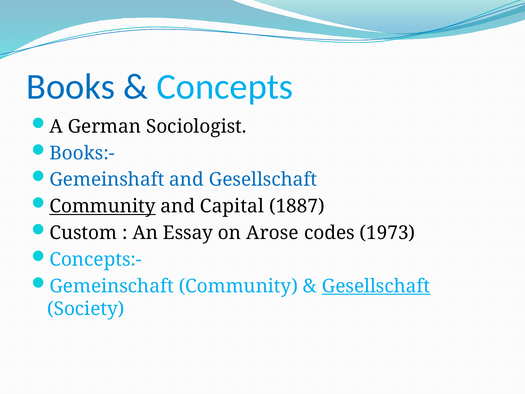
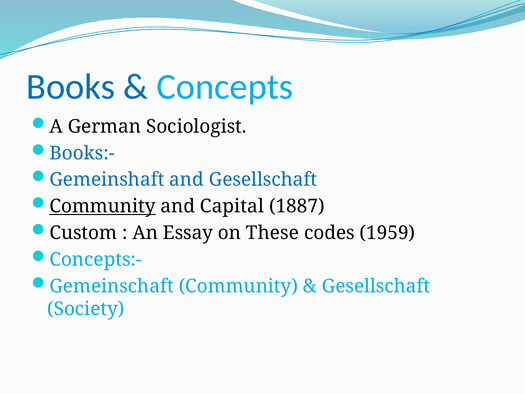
Arose: Arose -> These (272, 233)
1973: 1973 -> 1959 (387, 233)
Gesellschaft underline: present -> none (376, 286)
